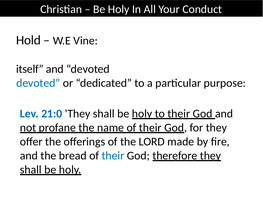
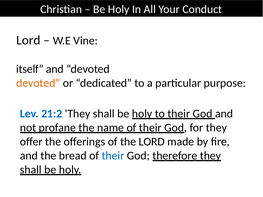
Hold: Hold -> Lord (28, 40)
devoted colour: blue -> orange (38, 83)
21:0: 21:0 -> 21:2 (52, 114)
